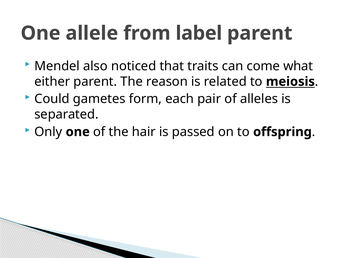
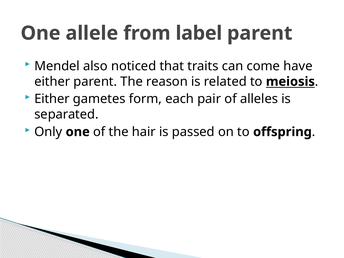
what: what -> have (298, 66)
Could: Could -> Either (52, 99)
